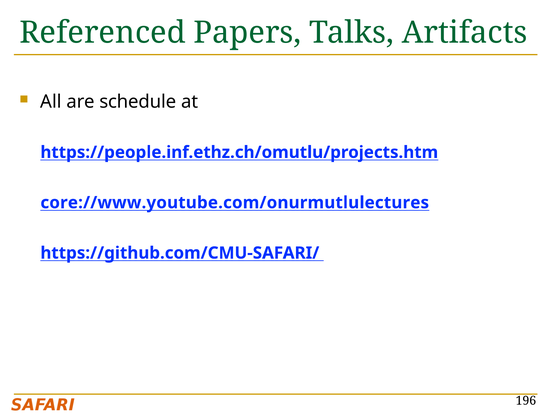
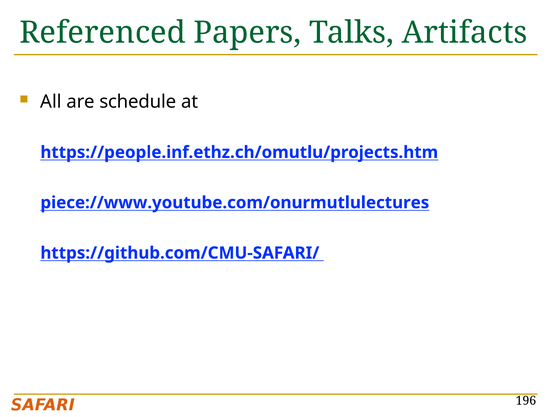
core://www.youtube.com/onurmutlulectures: core://www.youtube.com/onurmutlulectures -> piece://www.youtube.com/onurmutlulectures (235, 203)
